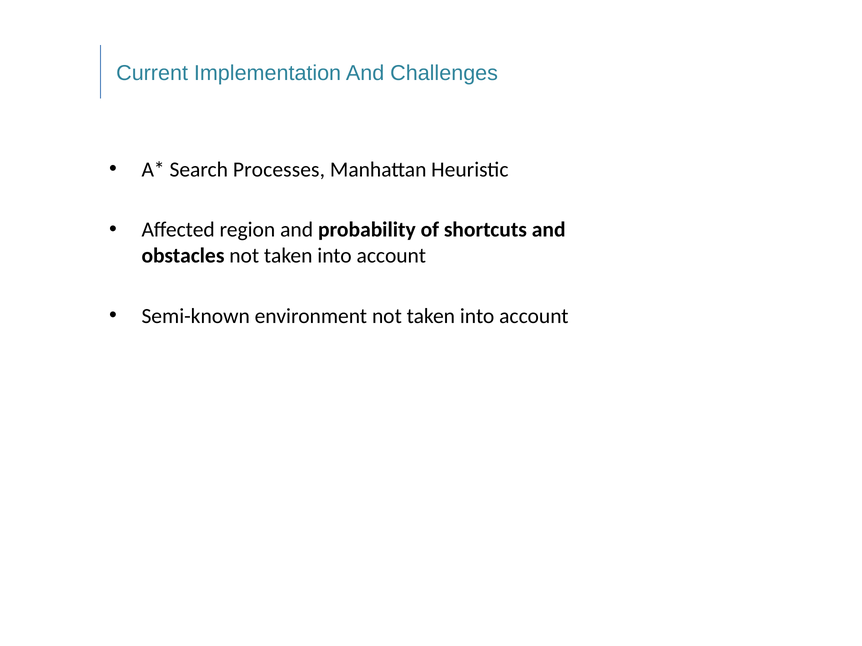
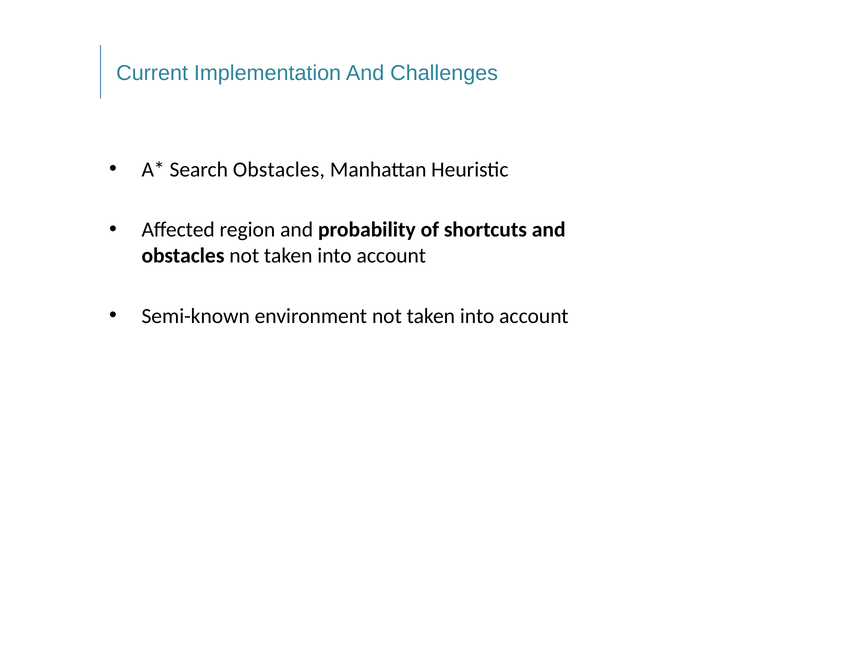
Search Processes: Processes -> Obstacles (279, 170)
